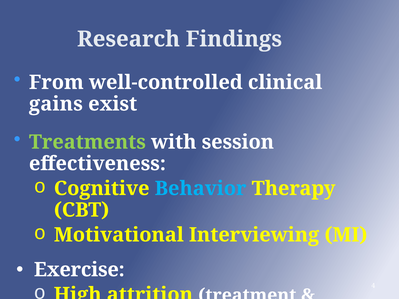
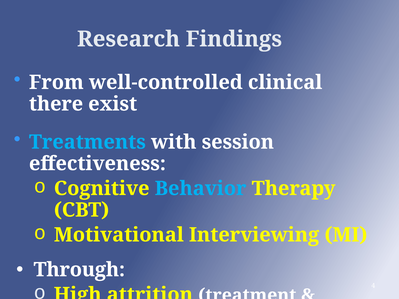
gains: gains -> there (56, 104)
Treatments colour: light green -> light blue (87, 142)
Exercise: Exercise -> Through (79, 270)
